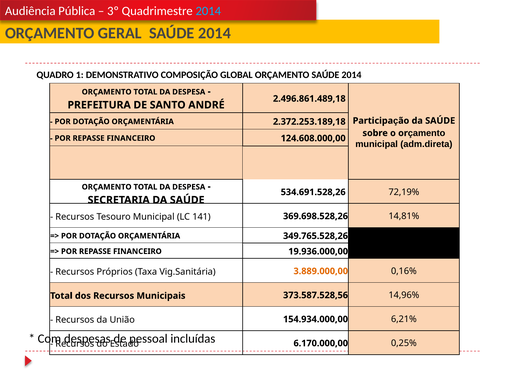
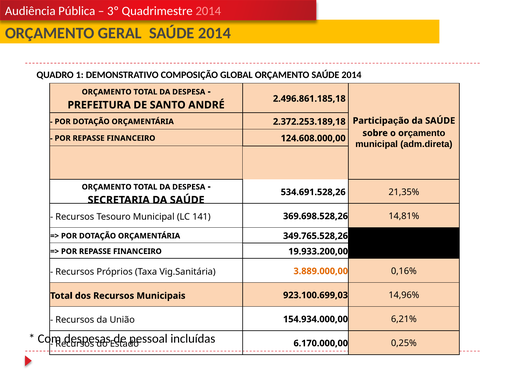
2014 colour: light blue -> pink (208, 11)
2.496.861.489,18: 2.496.861.489,18 -> 2.496.861.185,18 (309, 99)
72,19%: 72,19% -> 21,35% (404, 192)
19.936.000,00: 19.936.000,00 -> 19.933.200,00 (318, 251)
373.587.528,56: 373.587.528,56 -> 923.100.699,03 (316, 295)
